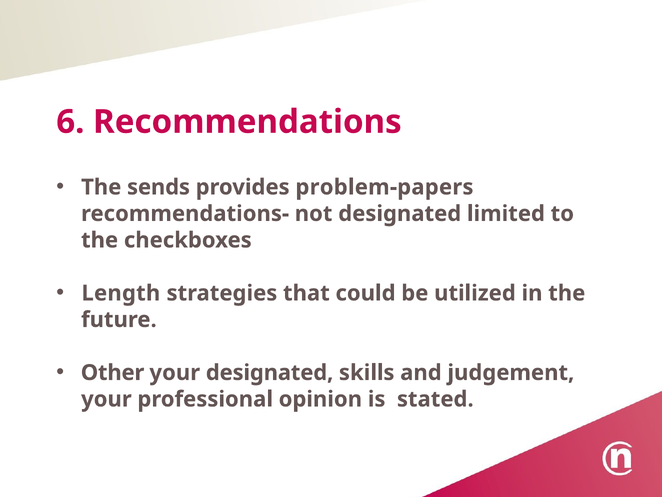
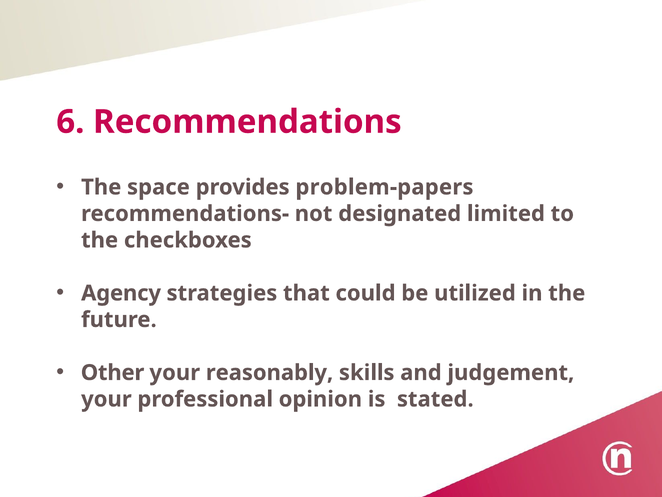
sends: sends -> space (158, 187)
Length: Length -> Agency (121, 293)
your designated: designated -> reasonably (270, 372)
